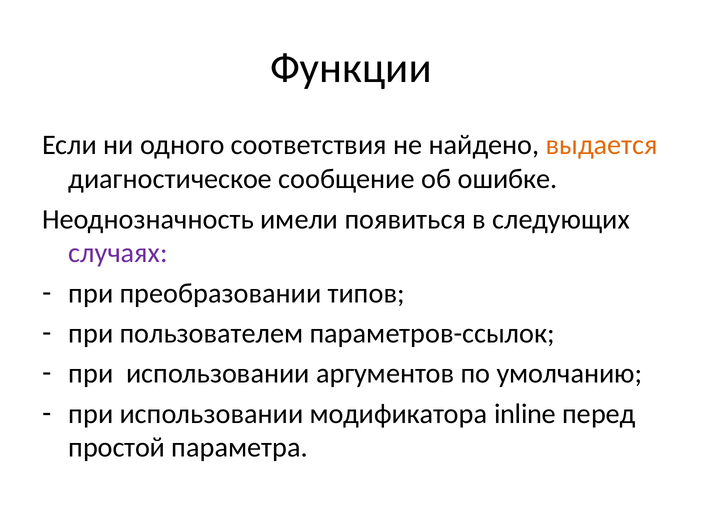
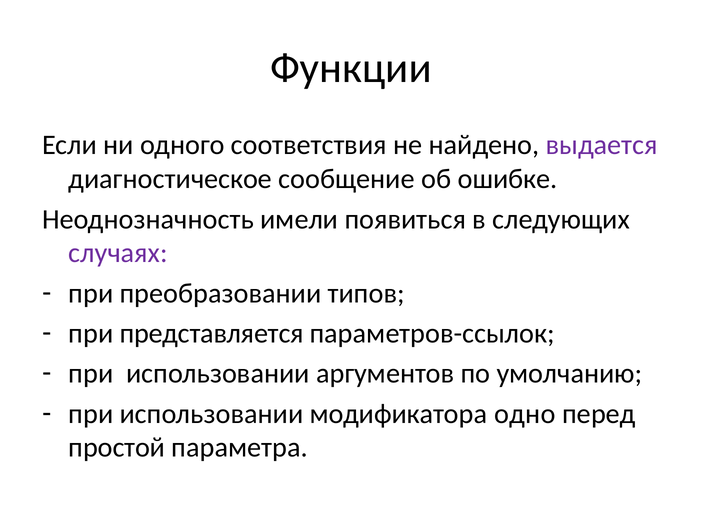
выдается colour: orange -> purple (602, 145)
пользователем: пользователем -> представляется (212, 334)
inline: inline -> одно (525, 414)
